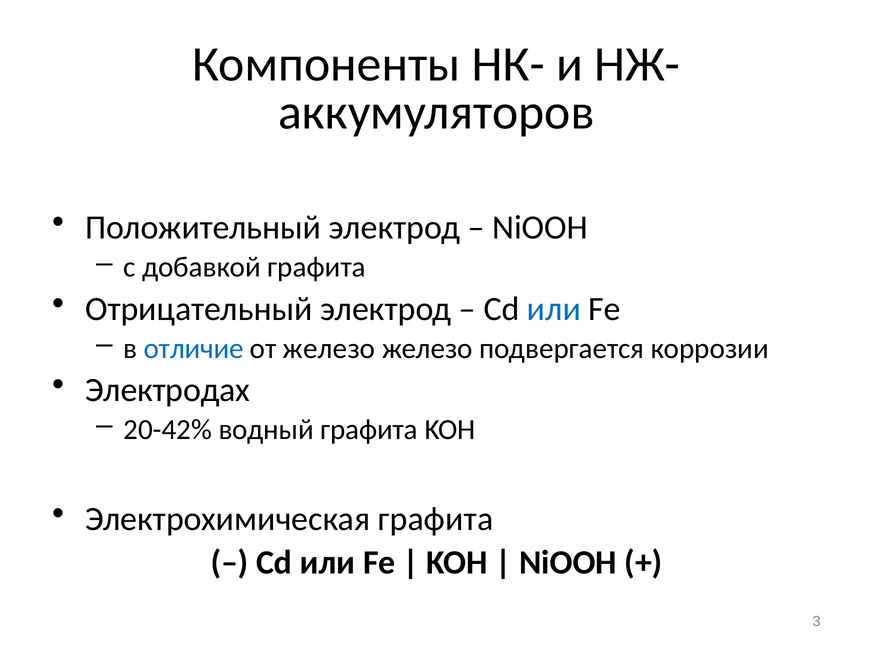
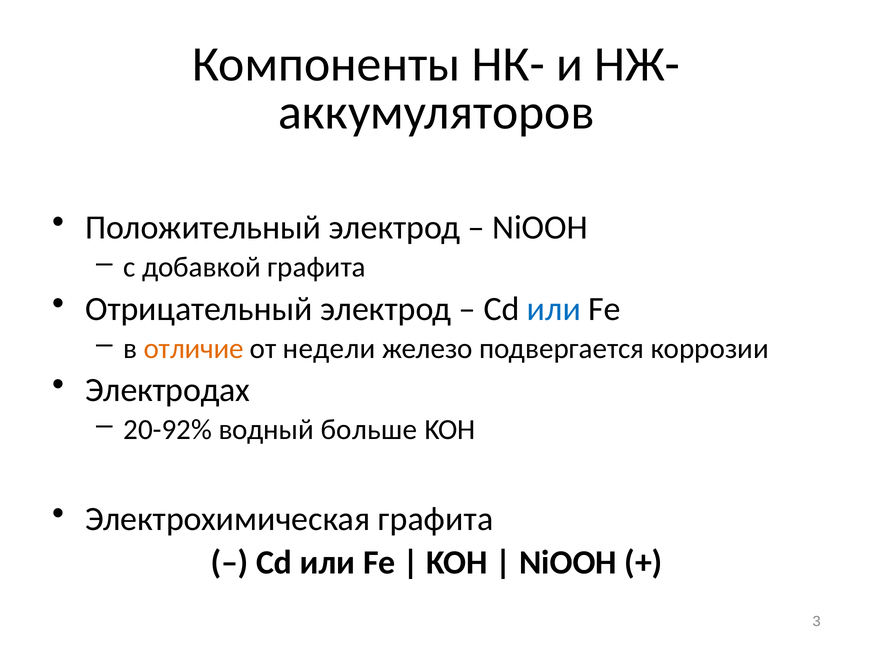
отличие colour: blue -> orange (194, 348)
от железо: железо -> недели (329, 348)
20-42%: 20-42% -> 20-92% (168, 430)
водный графита: графита -> больше (369, 430)
